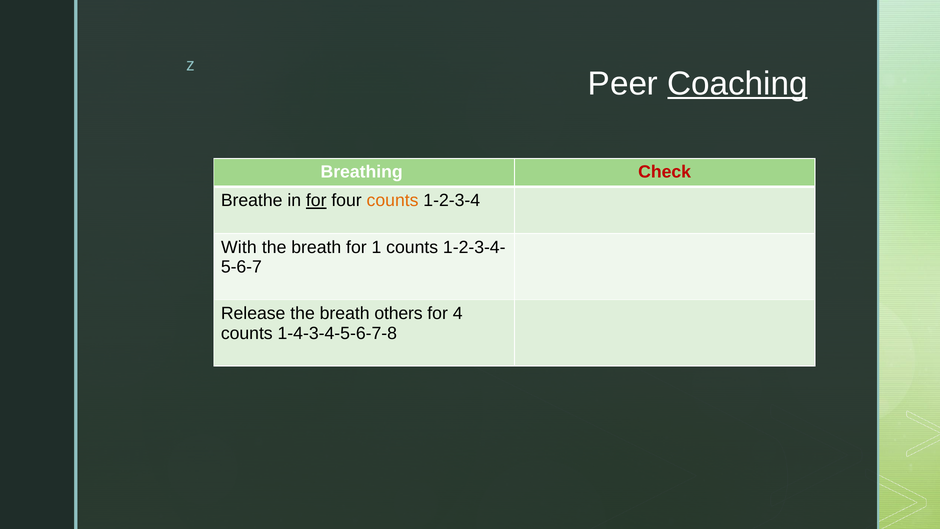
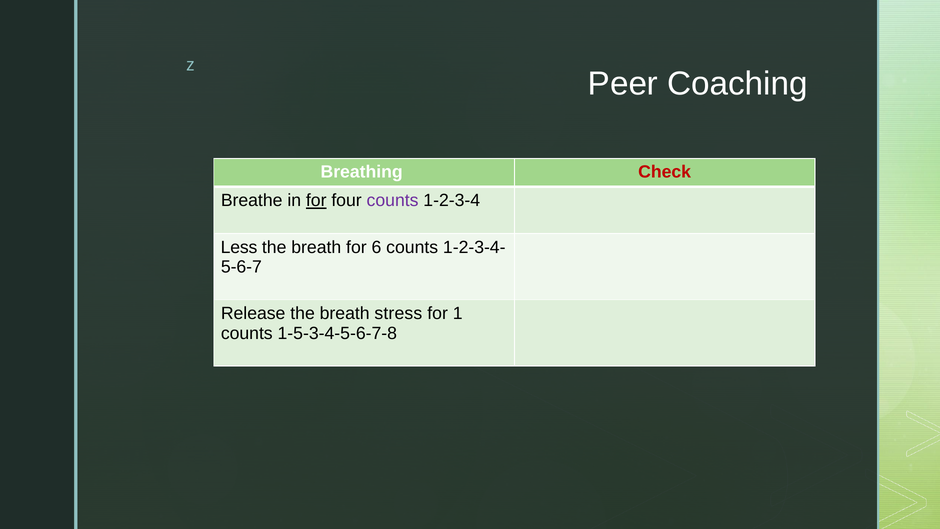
Coaching underline: present -> none (737, 84)
counts colour: orange -> purple (393, 201)
With: With -> Less (239, 247)
1: 1 -> 6 (376, 247)
others: others -> stress (398, 313)
4: 4 -> 1 (458, 313)
1-4-3-4-5-6-7-8: 1-4-3-4-5-6-7-8 -> 1-5-3-4-5-6-7-8 (337, 333)
